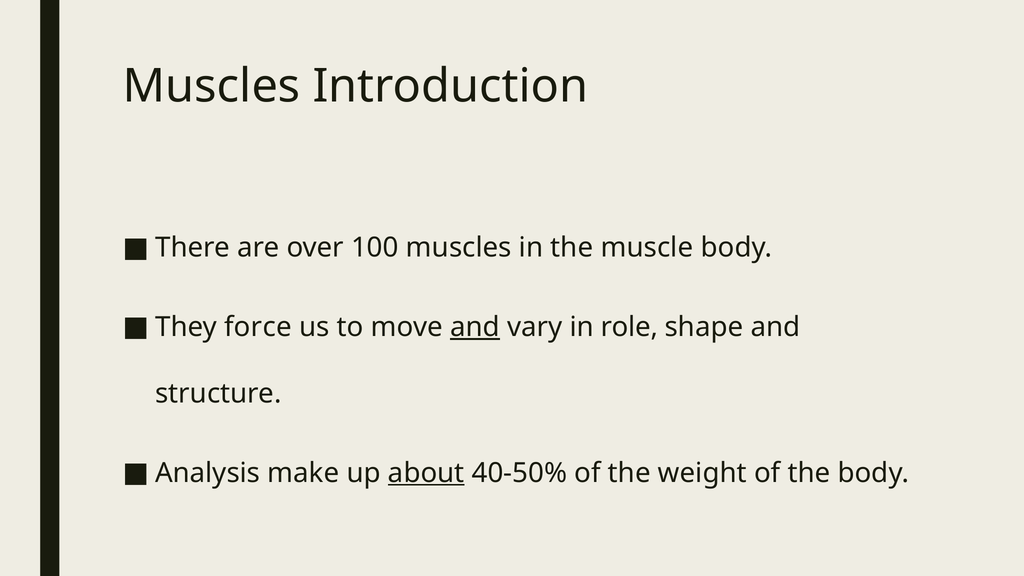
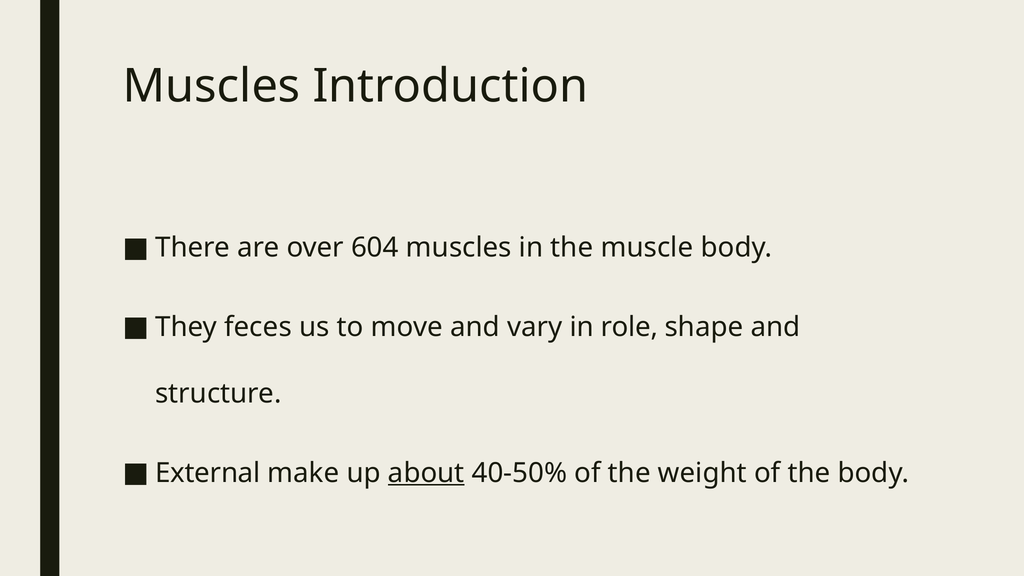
100: 100 -> 604 (375, 248)
force: force -> feces (258, 327)
and underline: present -> none (475, 327)
Analysis: Analysis -> External (208, 473)
